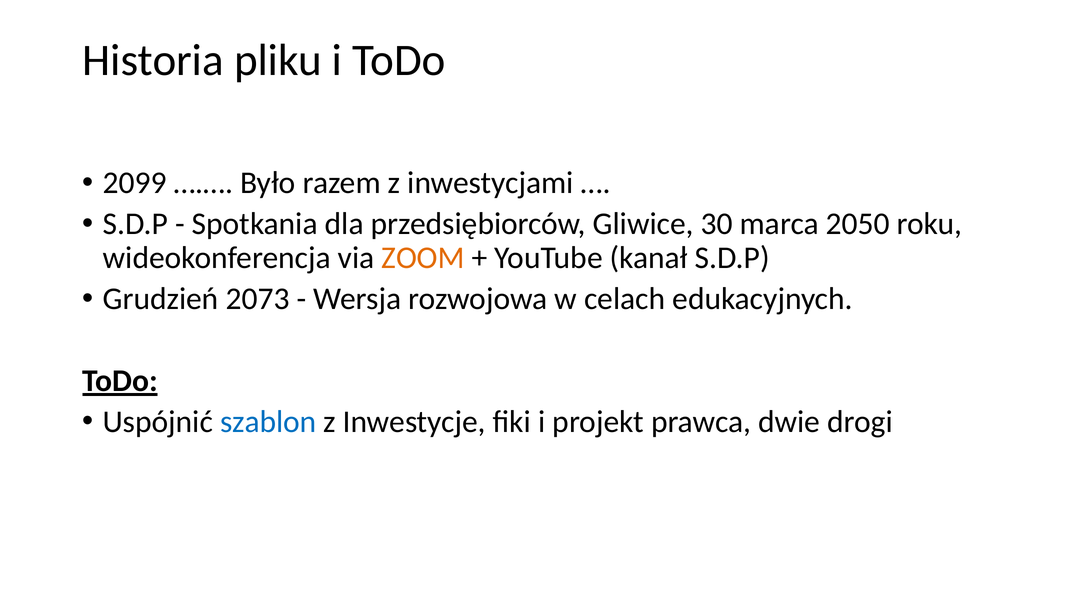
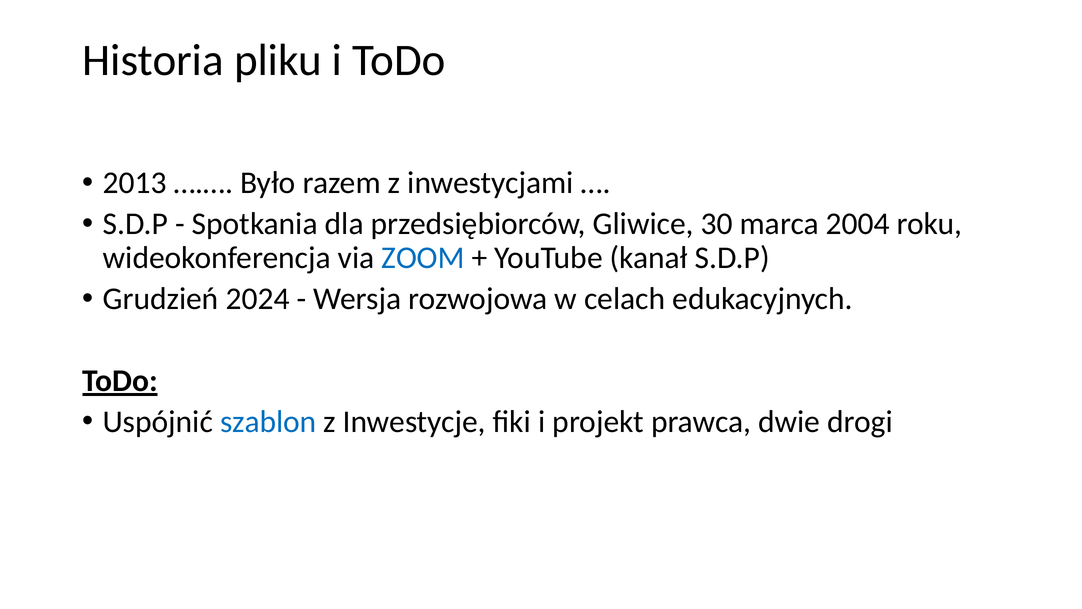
2099: 2099 -> 2013 (135, 183)
2050: 2050 -> 2004 (858, 224)
ZOOM colour: orange -> blue (423, 258)
2073: 2073 -> 2024 (258, 299)
